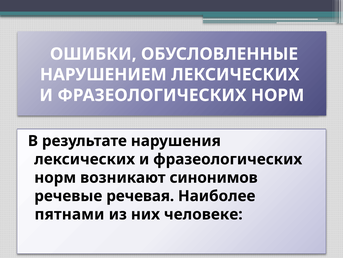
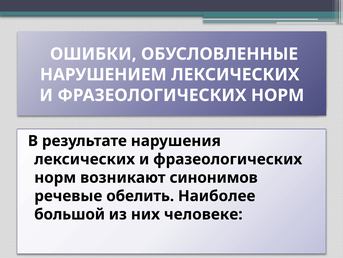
речевая: речевая -> обелить (140, 195)
пятнами: пятнами -> большой (70, 214)
